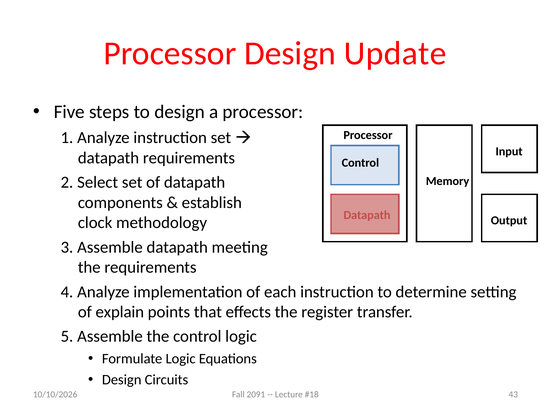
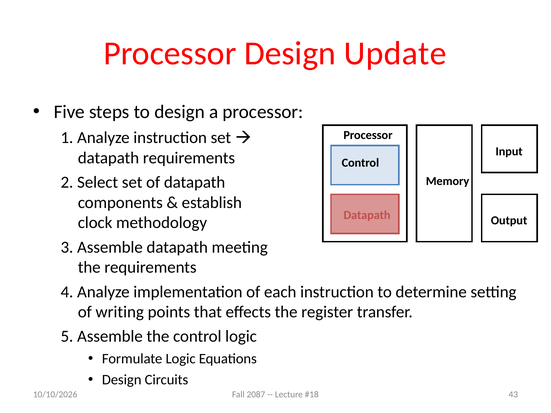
explain: explain -> writing (120, 312)
2091: 2091 -> 2087 (256, 395)
